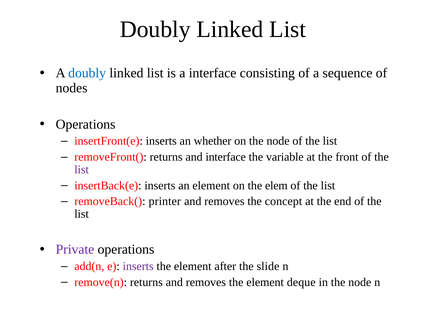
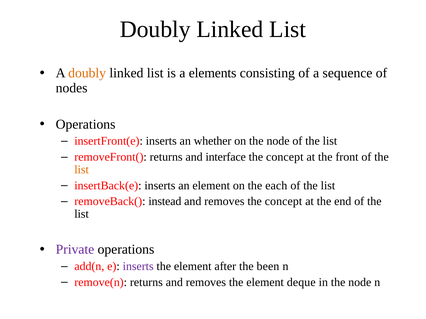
doubly colour: blue -> orange (87, 73)
a interface: interface -> elements (213, 73)
variable: variable -> concept (285, 157)
list colour: purple -> orange (82, 170)
elem: elem -> each (276, 186)
printer: printer -> instead (165, 202)
slide: slide -> been (268, 267)
